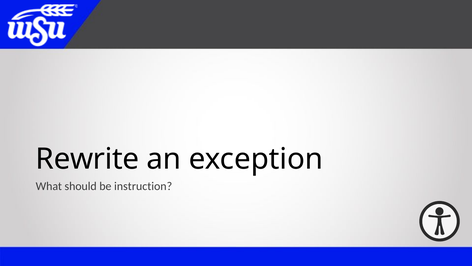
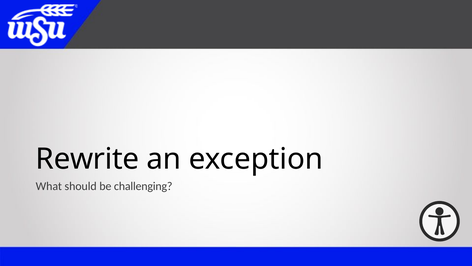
instruction: instruction -> challenging (143, 186)
